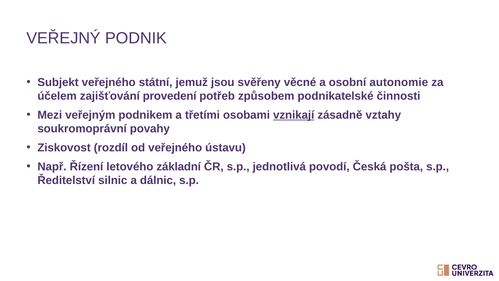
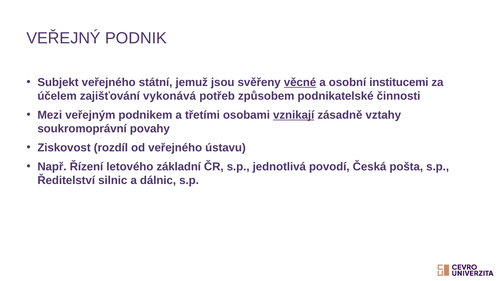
věcné underline: none -> present (300, 82)
autonomie: autonomie -> institucemi (399, 82)
provedení: provedení -> vykonává (170, 96)
